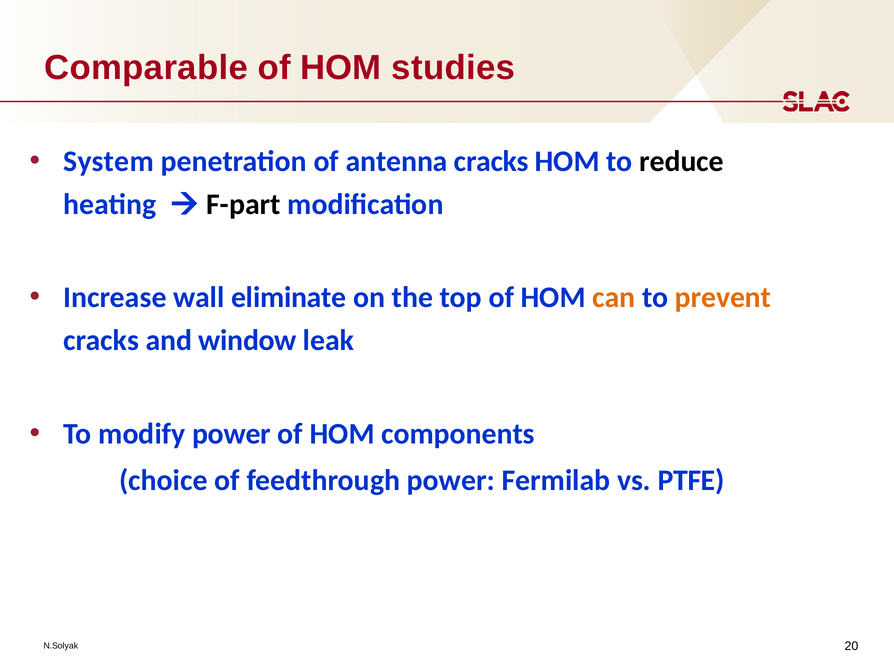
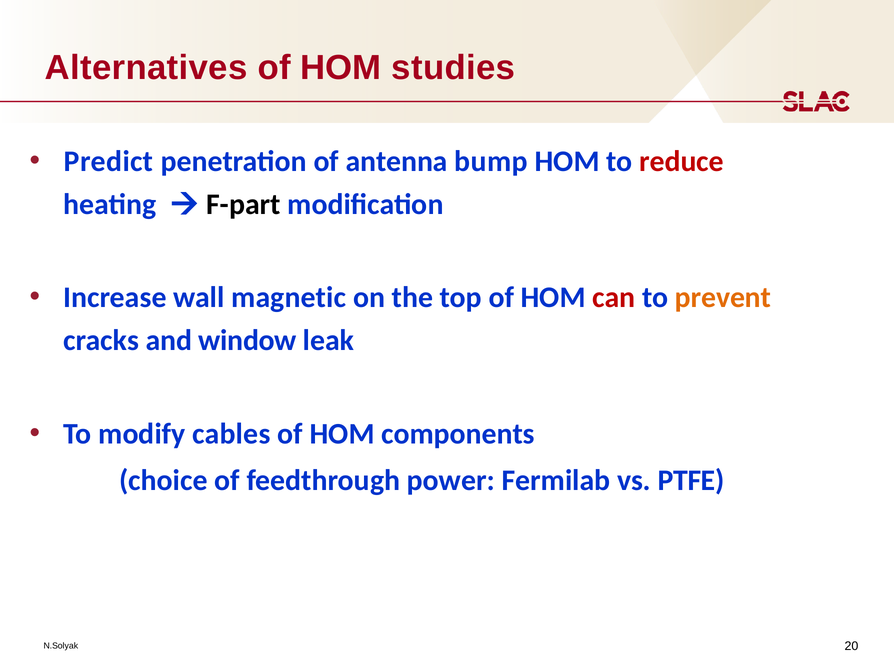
Comparable: Comparable -> Alternatives (146, 68)
System: System -> Predict (109, 161)
antenna cracks: cracks -> bump (491, 161)
reduce colour: black -> red (681, 161)
eliminate: eliminate -> magnetic (289, 297)
can colour: orange -> red (614, 297)
modify power: power -> cables (231, 434)
